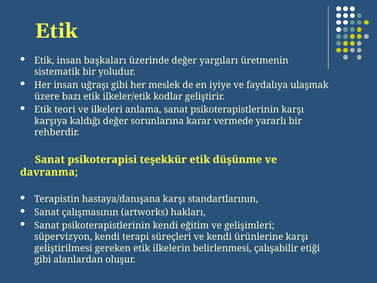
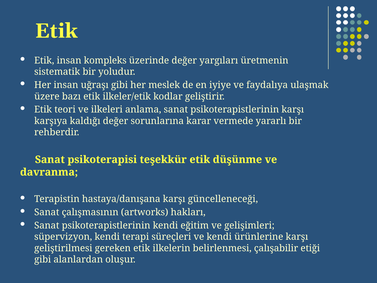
başkaları: başkaları -> kompleks (105, 61)
standartlarının: standartlarının -> güncelleneceği (223, 199)
